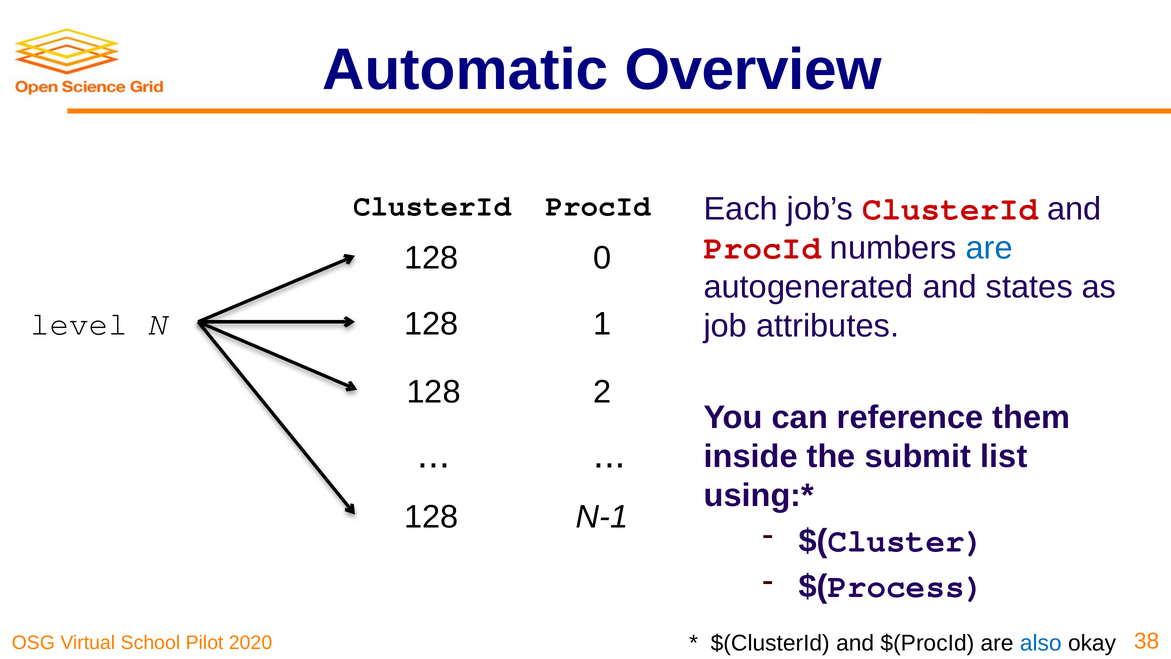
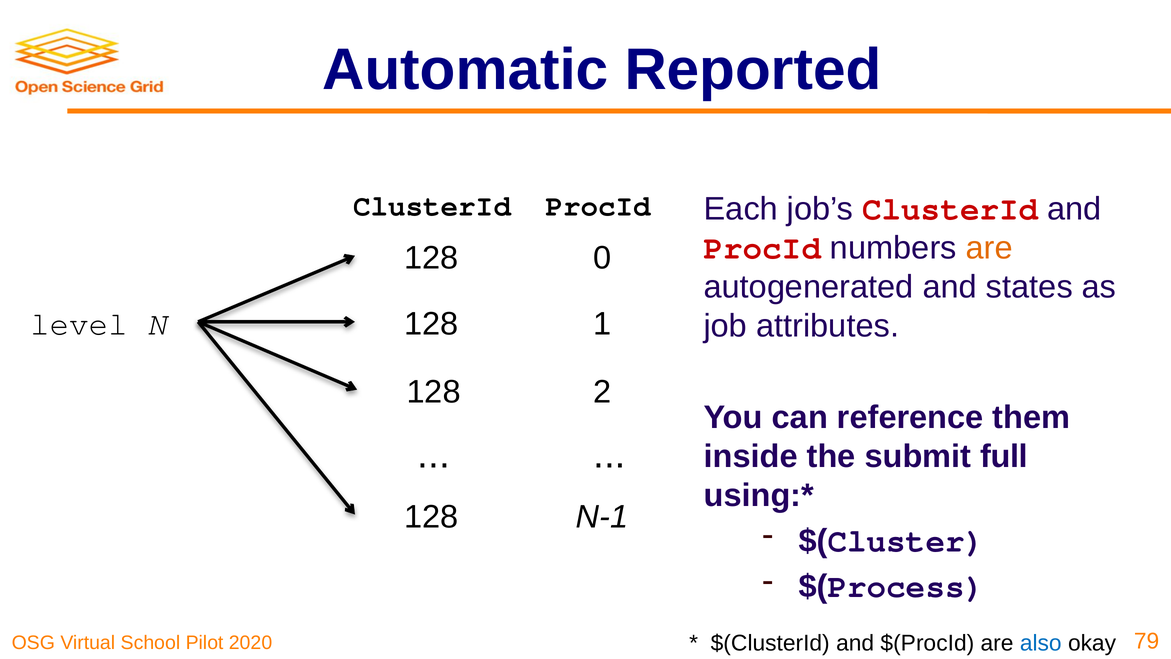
Overview: Overview -> Reported (753, 70)
are colour: blue -> orange (989, 248)
list: list -> full (1004, 456)
38: 38 -> 79 (1147, 641)
